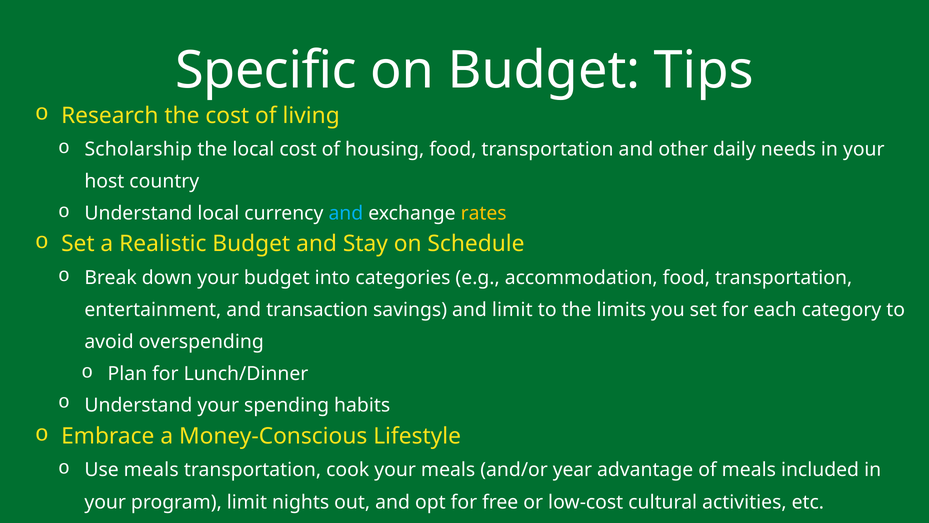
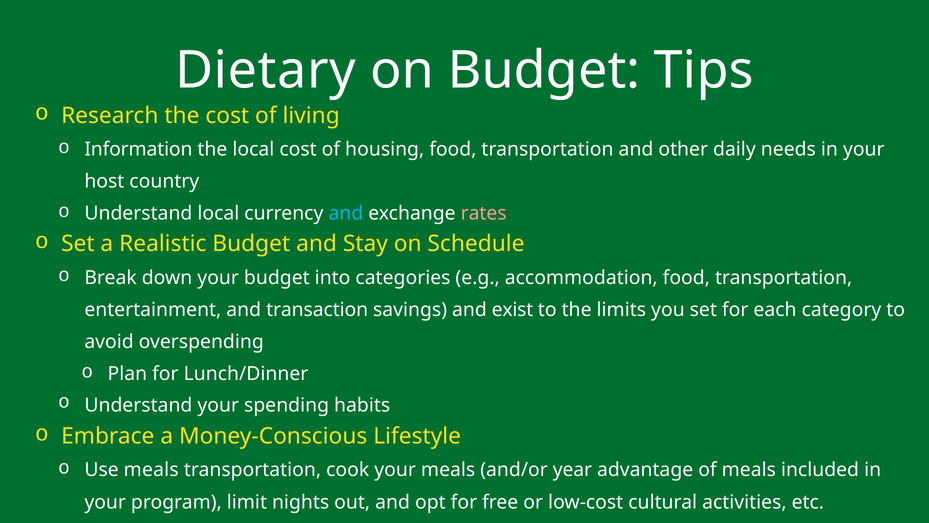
Specific: Specific -> Dietary (266, 70)
Scholarship: Scholarship -> Information (138, 149)
rates colour: yellow -> pink (484, 213)
and limit: limit -> exist (512, 309)
